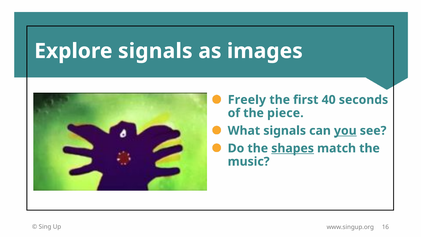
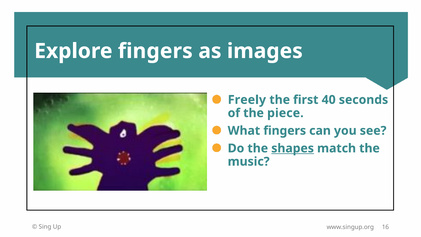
Explore signals: signals -> fingers (155, 51)
What signals: signals -> fingers (285, 131)
you underline: present -> none (345, 131)
